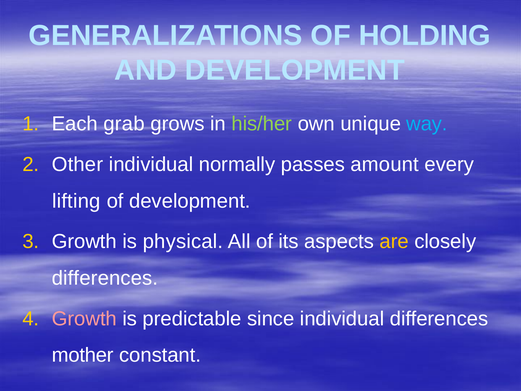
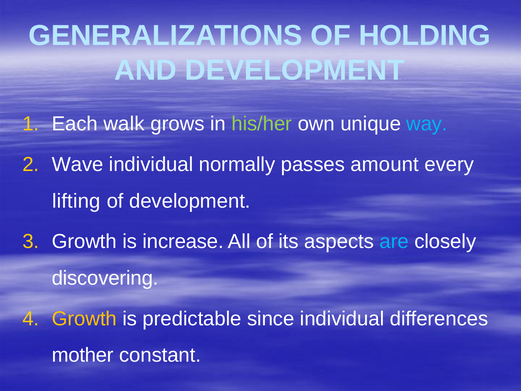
grab: grab -> walk (124, 124)
Other: Other -> Wave (78, 164)
physical: physical -> increase (183, 241)
are colour: yellow -> light blue (394, 241)
differences: differences -> discovering (105, 278)
Growth colour: pink -> yellow (84, 319)
